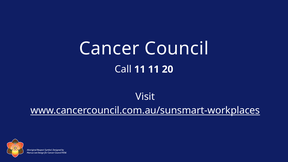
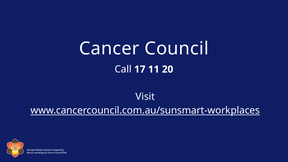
Call 11: 11 -> 17 (140, 69)
